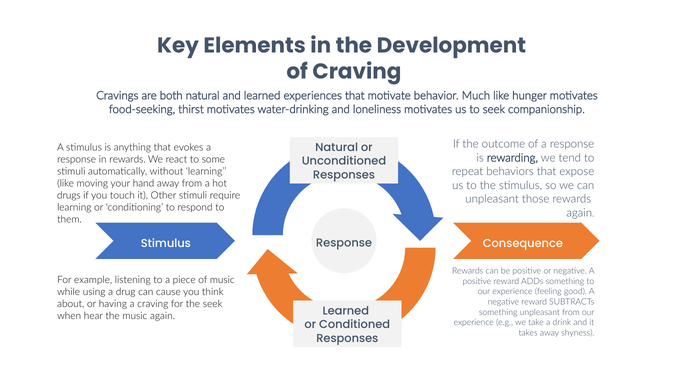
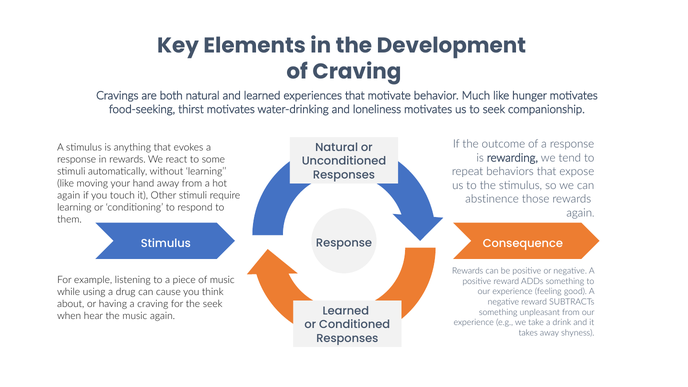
drugs: drugs -> again (69, 195)
unpleasant: unpleasant -> abstinence (492, 199)
